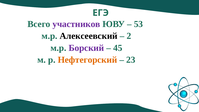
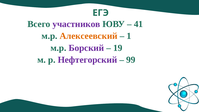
53: 53 -> 41 (138, 24)
Алексеевский colour: black -> orange (89, 36)
2: 2 -> 1 (129, 36)
45: 45 -> 19 (118, 48)
Нефтегорский colour: orange -> purple (87, 60)
23: 23 -> 99 (131, 60)
